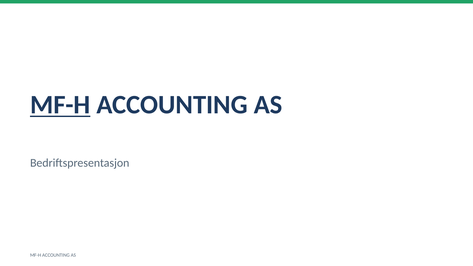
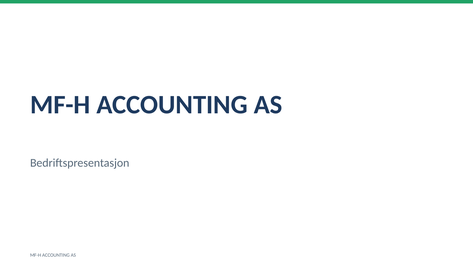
MF-H underline: present -> none (60, 105)
